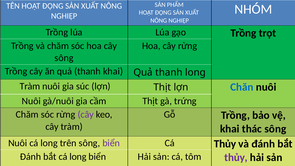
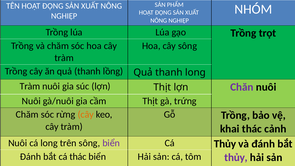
cây rừng: rừng -> sông (188, 46)
sông: sông -> tràm (64, 58)
thanh khai: khai -> lồng (113, 71)
Chăn colour: blue -> purple (242, 87)
cây colour: purple -> orange (86, 114)
thác sông: sông -> cảnh (275, 129)
bắt cá long: long -> thác (78, 157)
